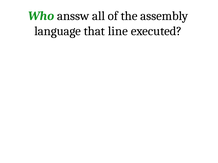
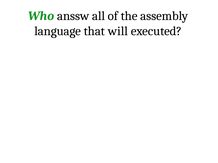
line: line -> will (118, 31)
